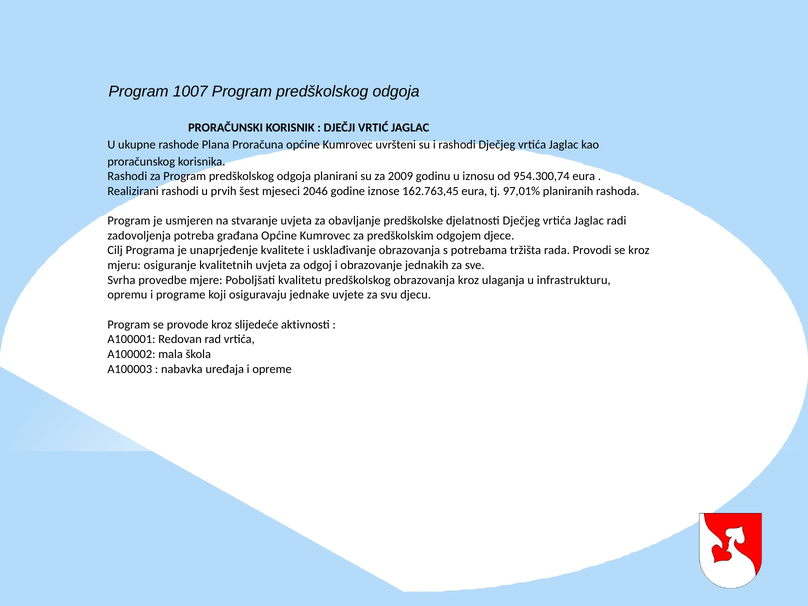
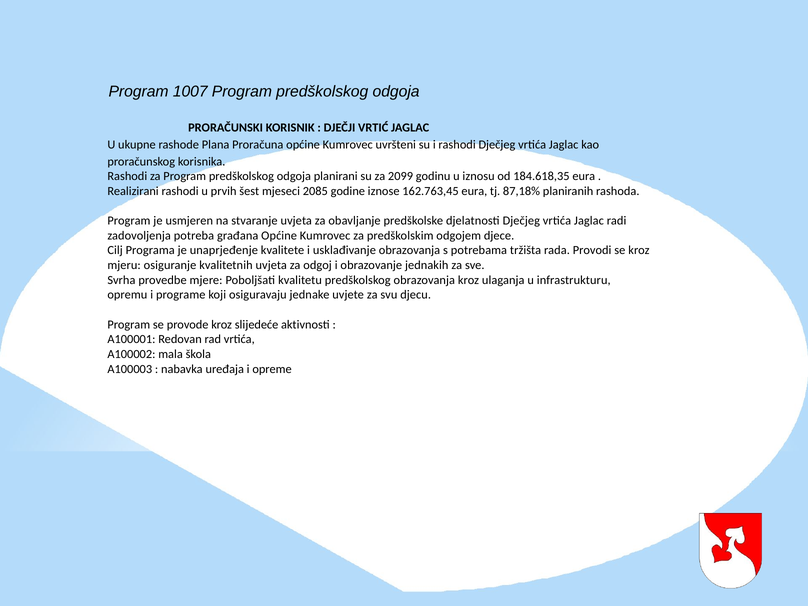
2009: 2009 -> 2099 (401, 176)
954.300,74: 954.300,74 -> 184.618,35 (541, 176)
2046: 2046 -> 2085 (315, 191)
97,01%: 97,01% -> 87,18% (522, 191)
